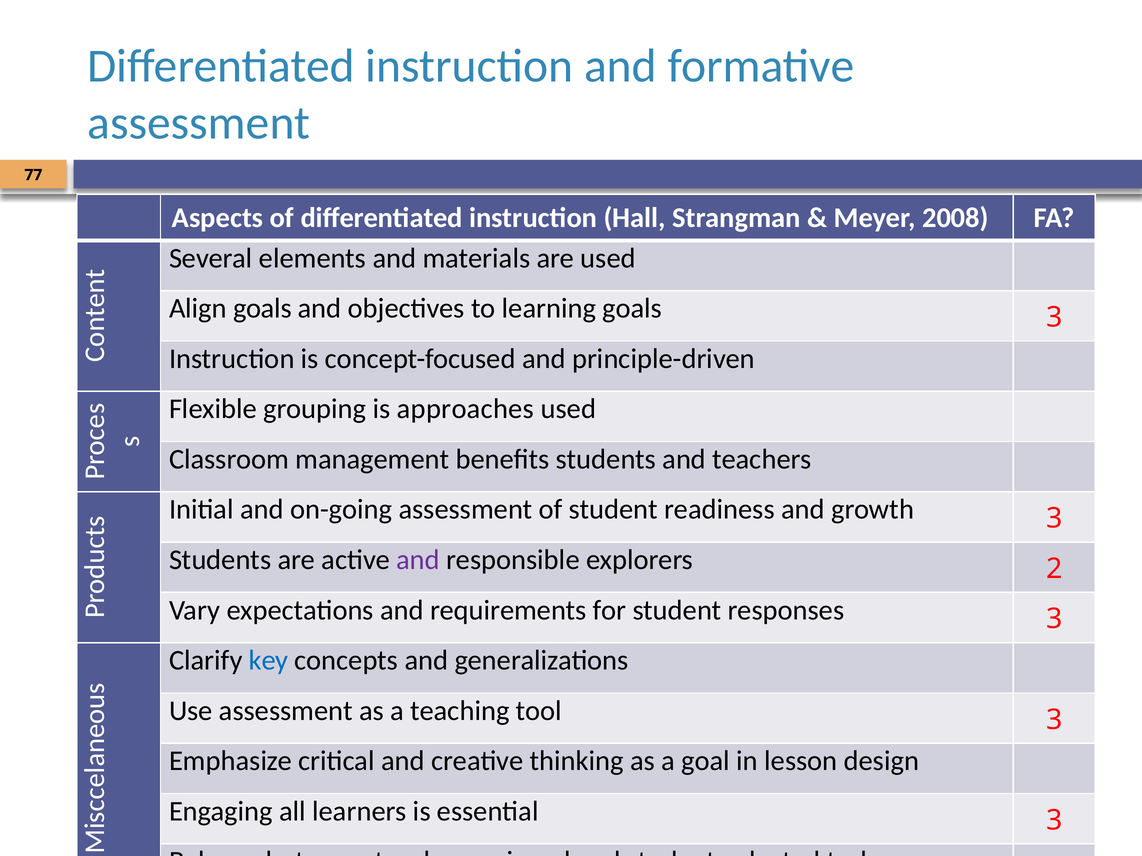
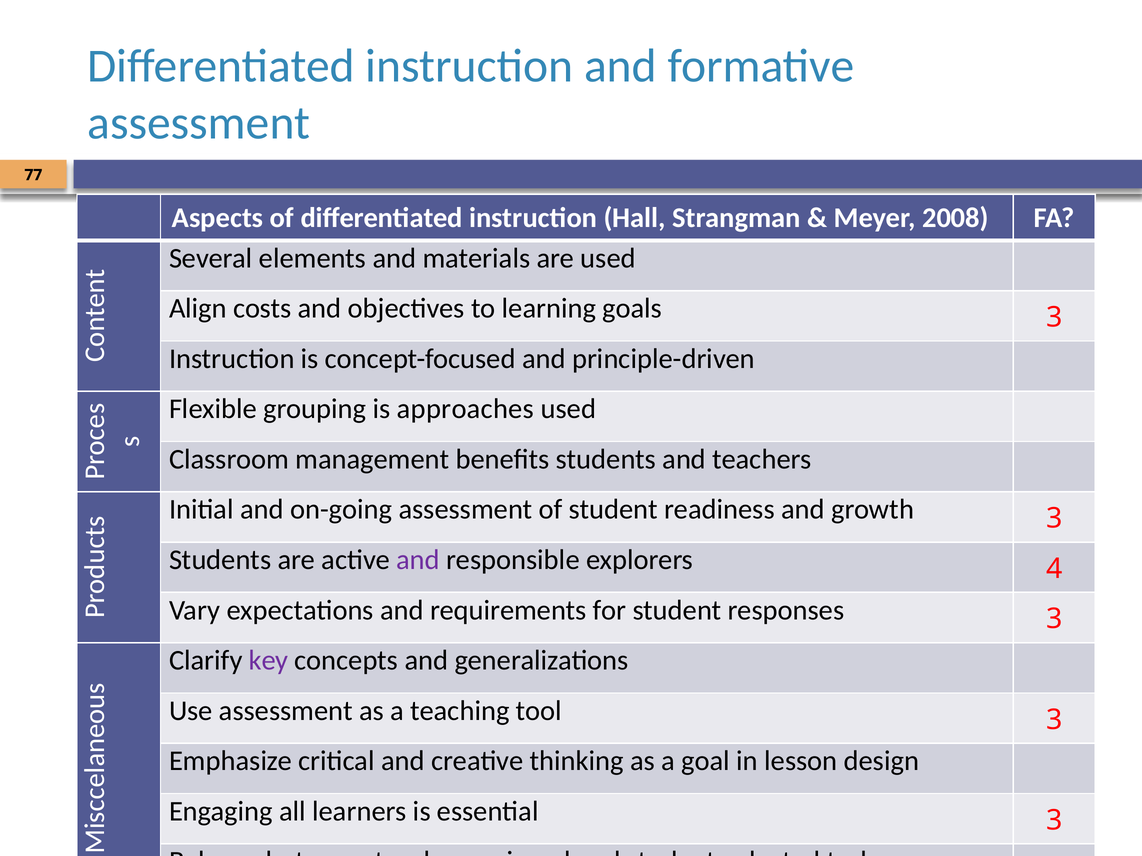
Align goals: goals -> costs (262, 309)
2: 2 -> 4 (1054, 569)
key colour: blue -> purple (269, 661)
